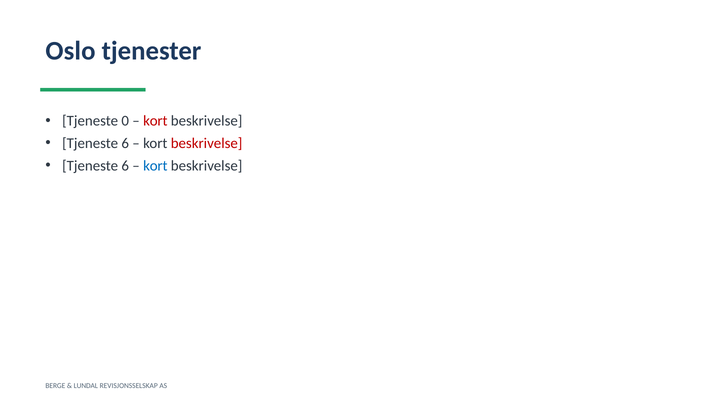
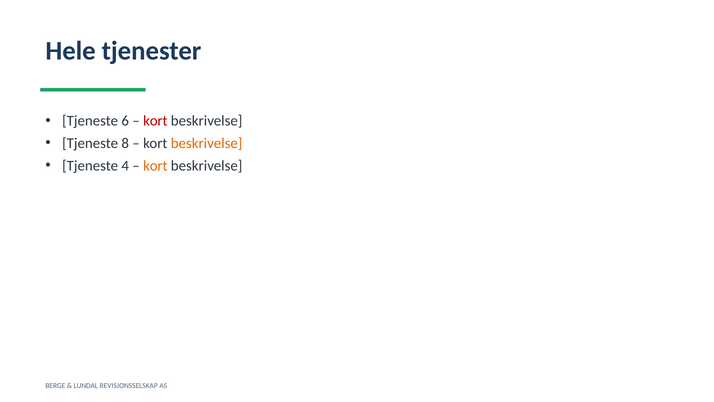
Oslo: Oslo -> Hele (71, 51)
0: 0 -> 6 (125, 121)
6: 6 -> 8 (125, 143)
beskrivelse colour: red -> orange (207, 143)
6: 6 -> 4 (125, 166)
kort colour: blue -> orange (155, 166)
